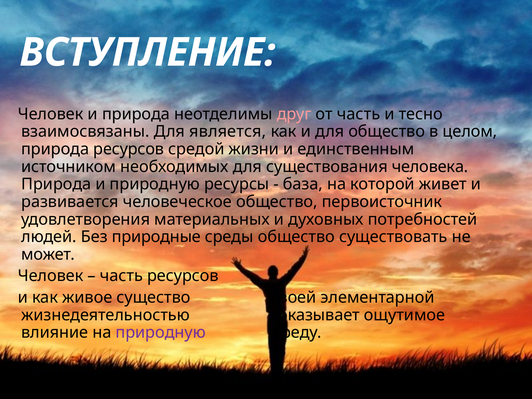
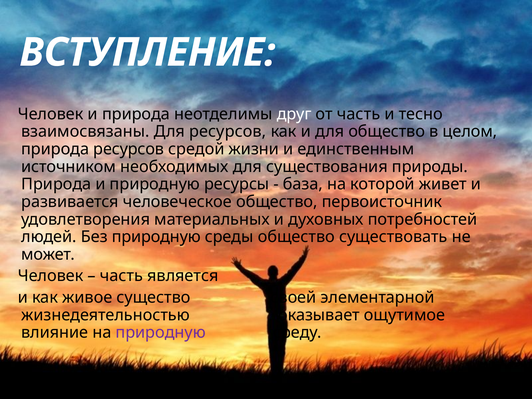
друг colour: pink -> white (294, 114)
Для является: является -> ресурсов (228, 132)
человека: человека -> природы (430, 167)
Без природные: природные -> природную (156, 237)
часть ресурсов: ресурсов -> является (183, 276)
